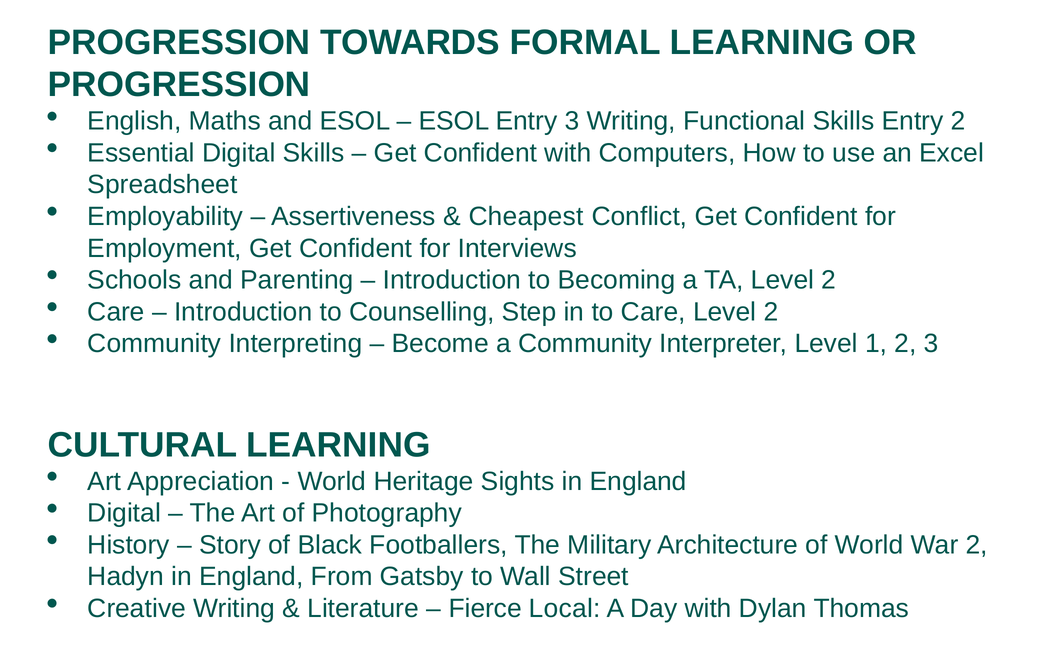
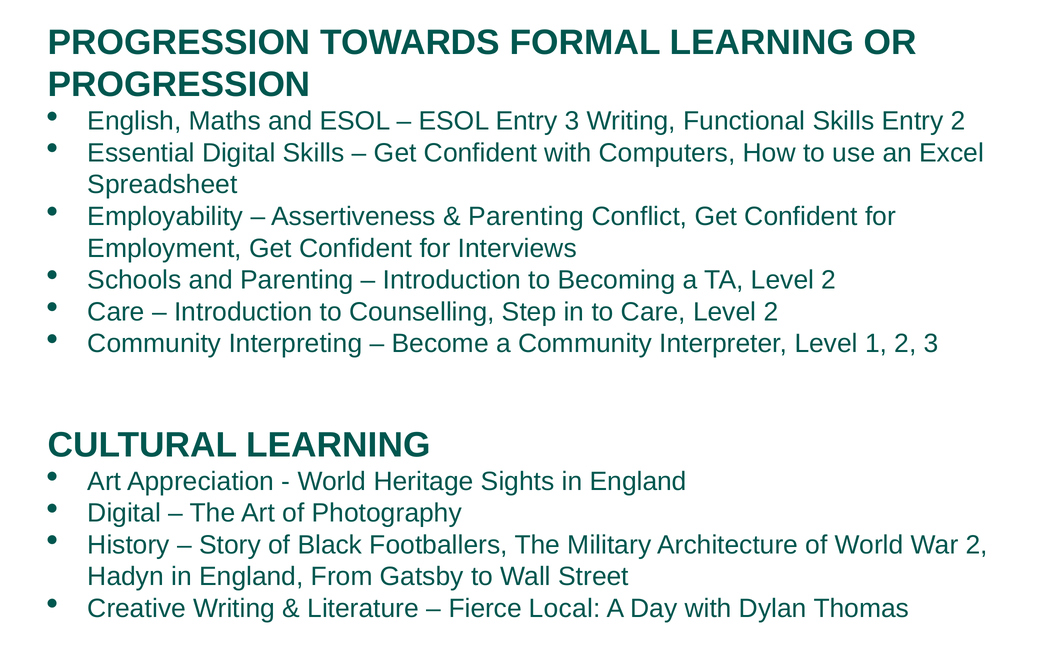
Cheapest: Cheapest -> Parenting (526, 216)
